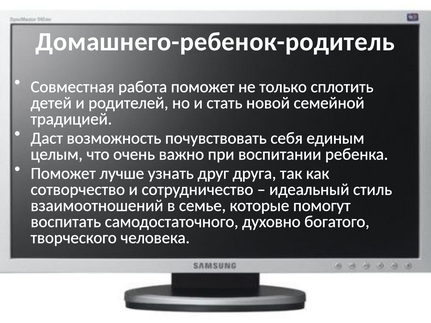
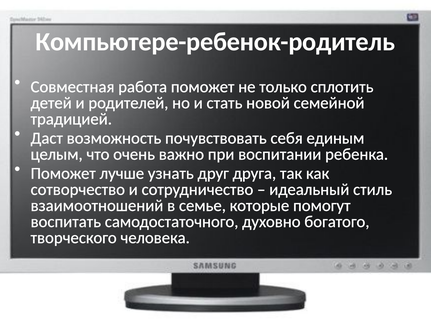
Домашнего-ребенок-родитель: Домашнего-ребенок-родитель -> Компьютере-ребенок-родитель (215, 42)
